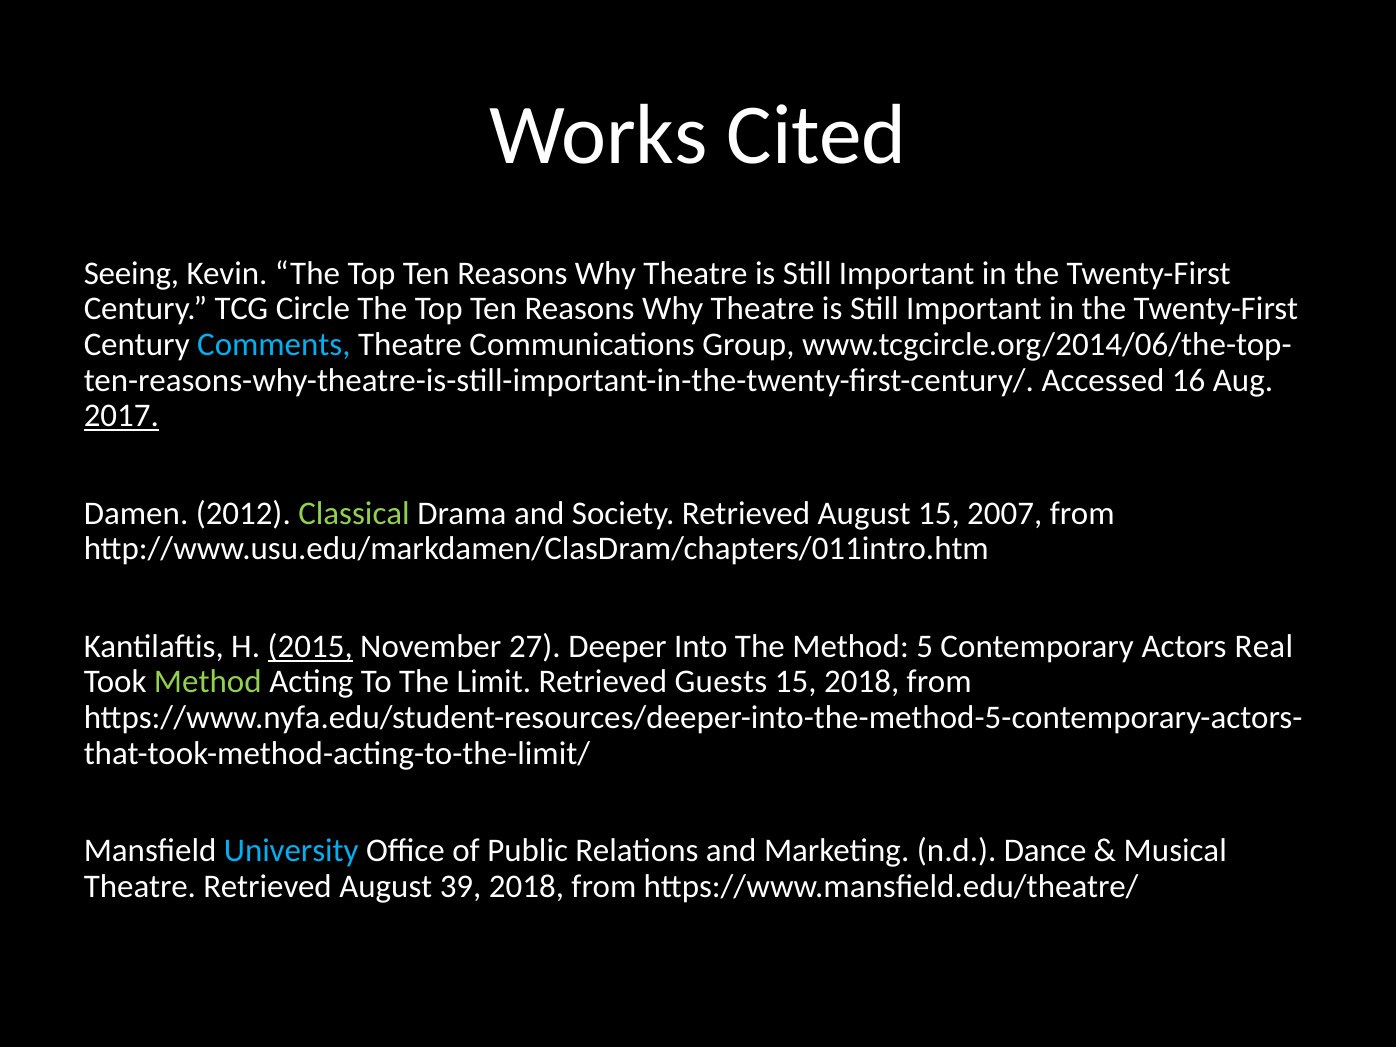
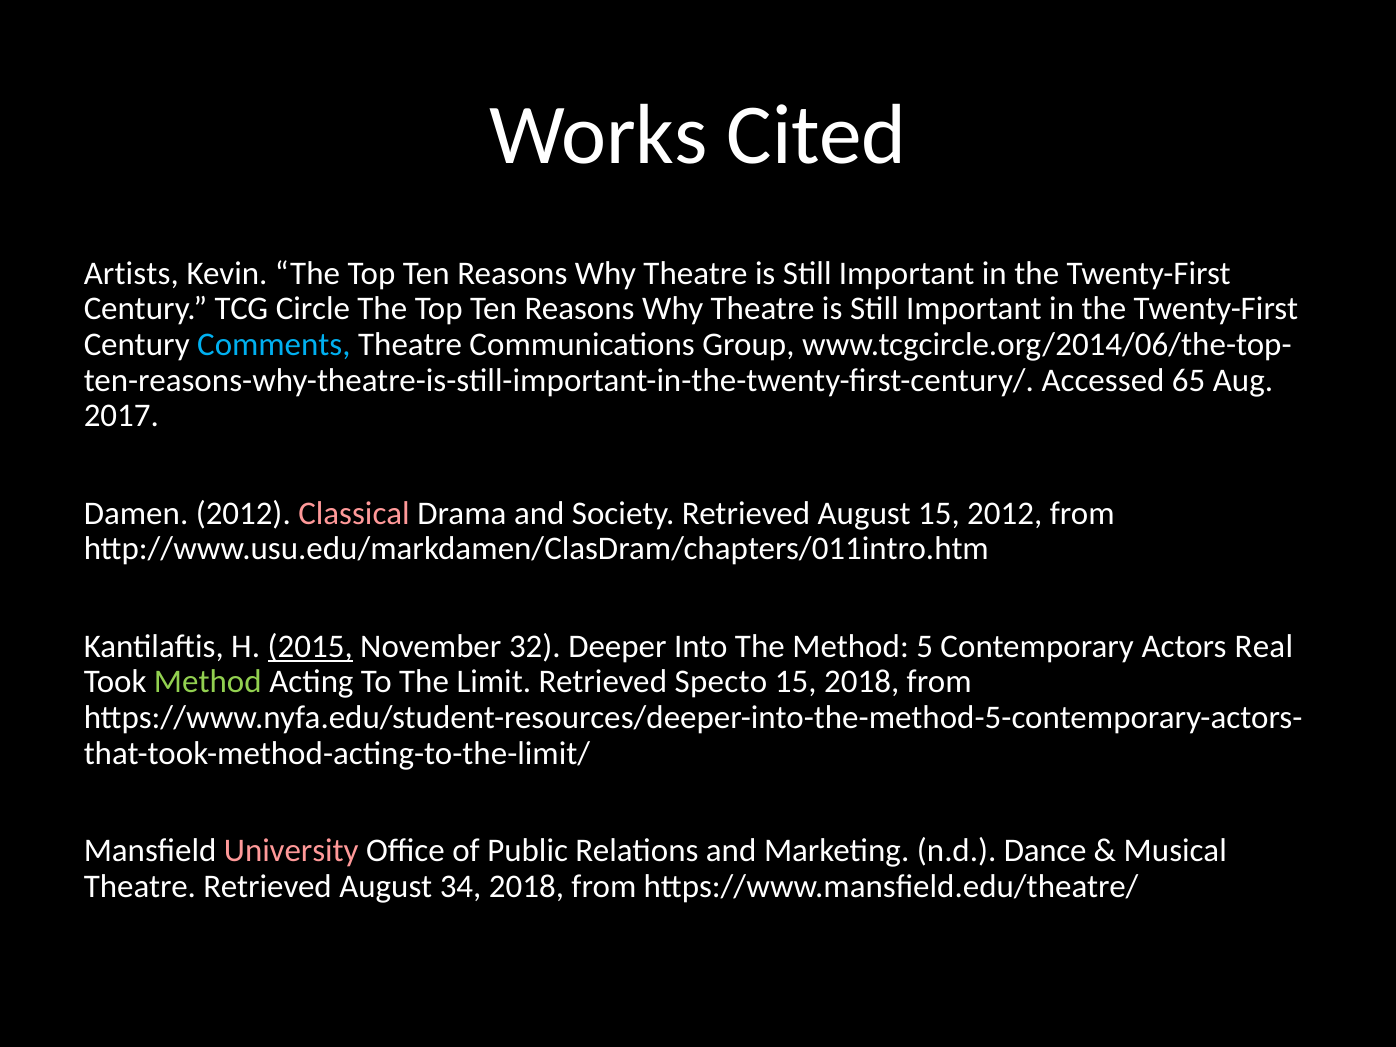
Seeing: Seeing -> Artists (131, 273)
16: 16 -> 65 (1189, 380)
2017 underline: present -> none (121, 416)
Classical colour: light green -> pink (354, 513)
15 2007: 2007 -> 2012 (1005, 513)
27: 27 -> 32 (535, 646)
Guests: Guests -> Specto (721, 682)
University colour: light blue -> pink (291, 851)
39: 39 -> 34 (461, 886)
